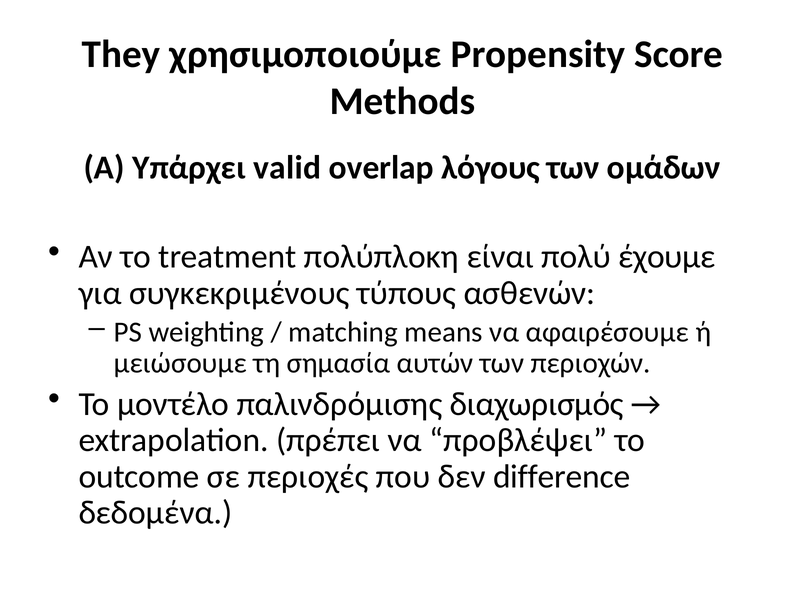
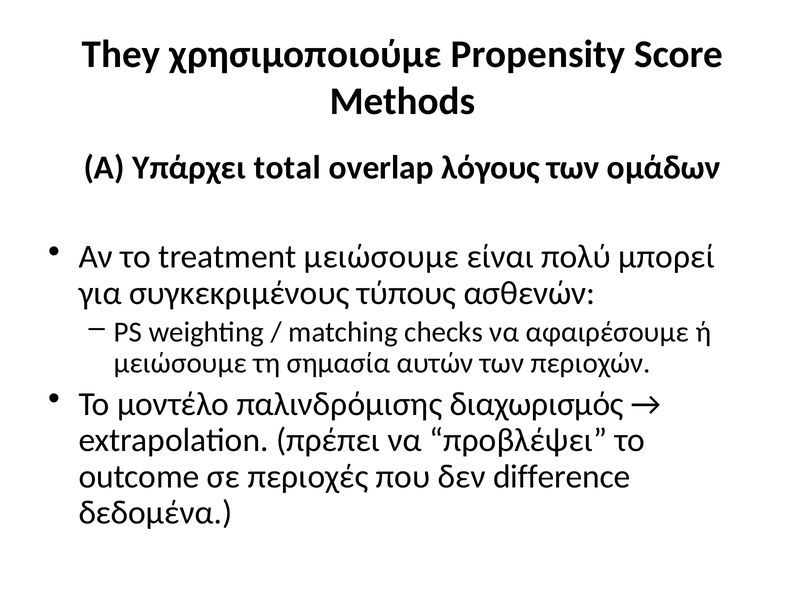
valid: valid -> total (287, 167)
treatment πολύπλοκη: πολύπλοκη -> μειώσουμε (381, 257)
έχουμε: έχουμε -> μπορεί (667, 257)
means: means -> checks (444, 332)
